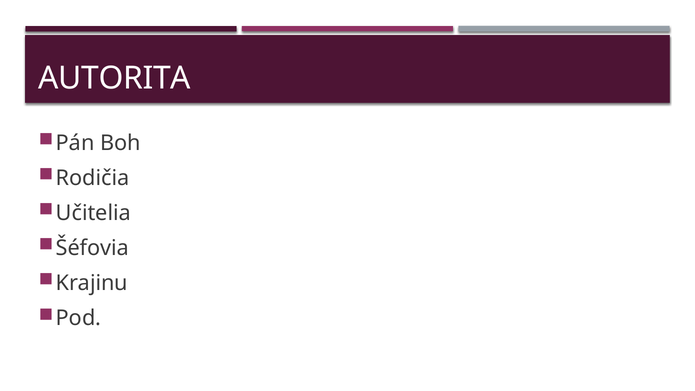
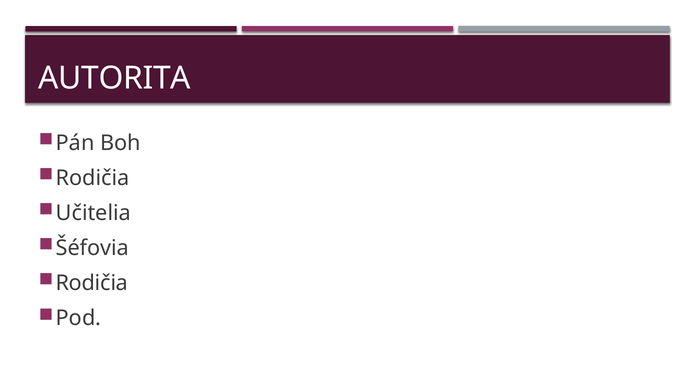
Krajinu: Krajinu -> Rodičia (92, 283)
